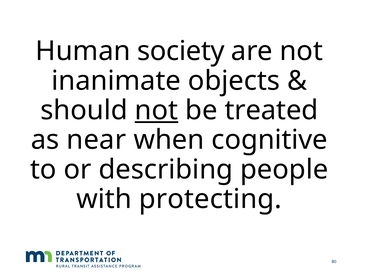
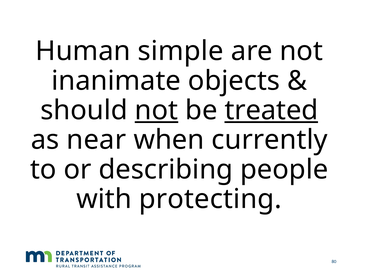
society: society -> simple (181, 51)
treated underline: none -> present (271, 110)
cognitive: cognitive -> currently (270, 140)
